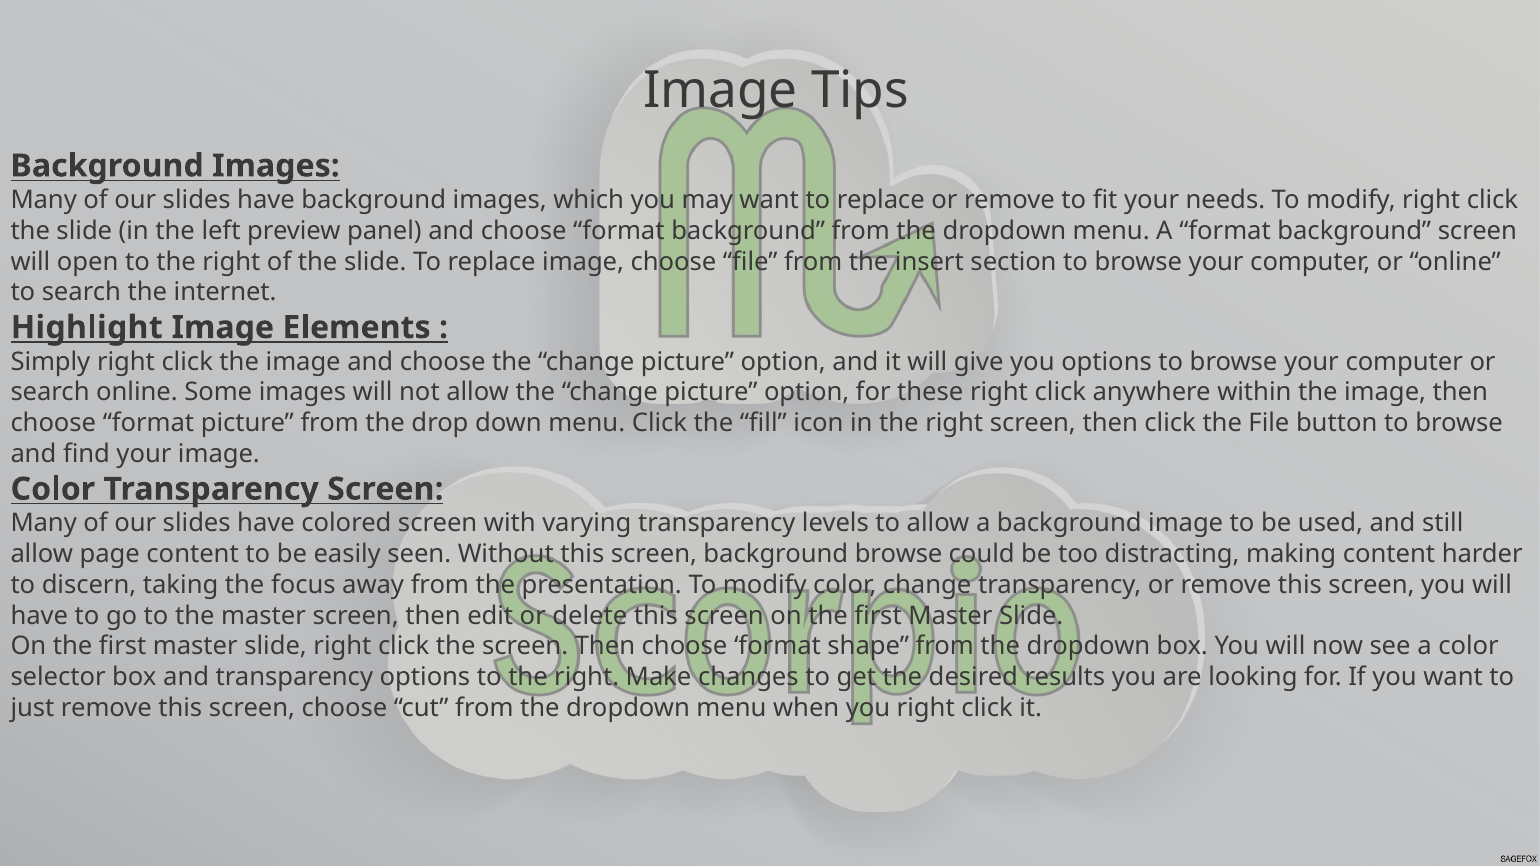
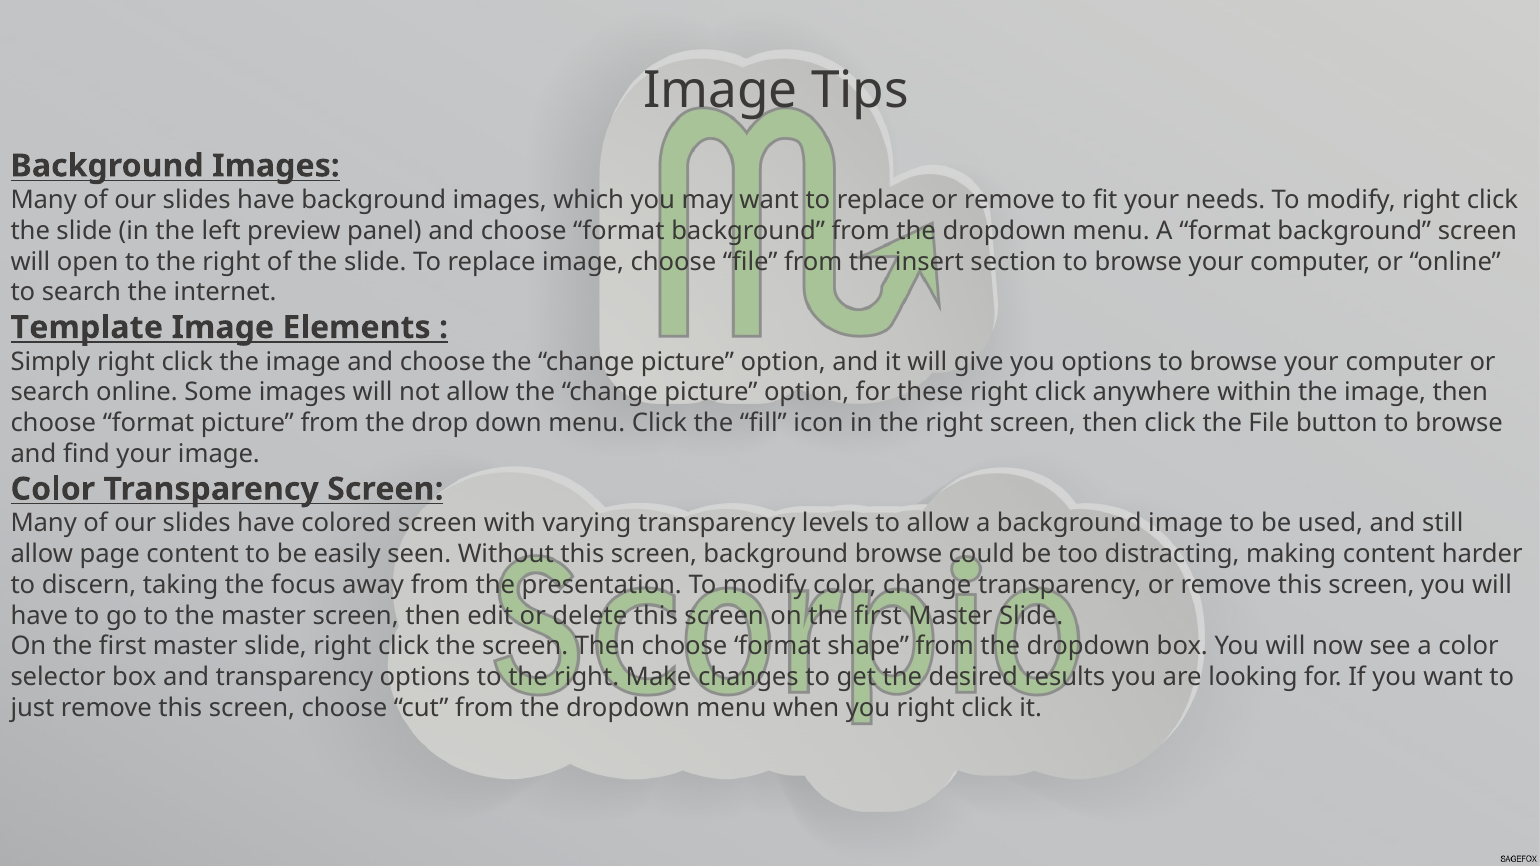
Highlight: Highlight -> Template (87, 328)
